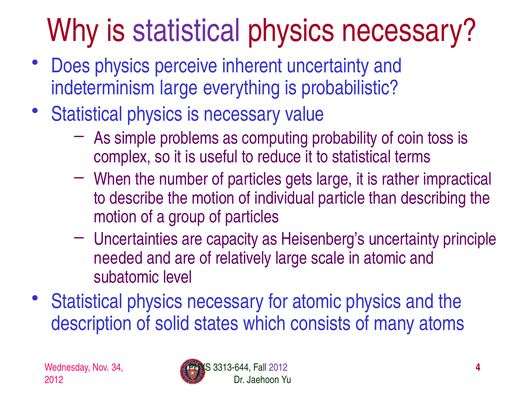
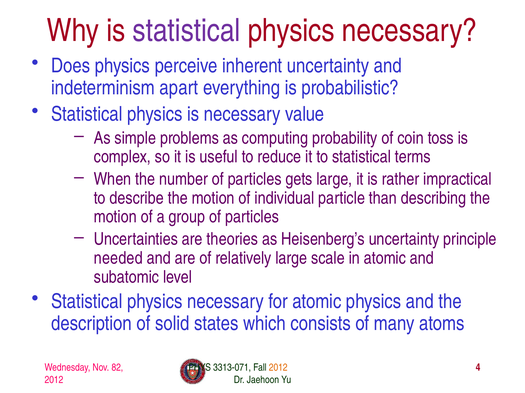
indeterminism large: large -> apart (179, 88)
capacity: capacity -> theories (232, 240)
34: 34 -> 82 (117, 368)
3313-644: 3313-644 -> 3313-071 (232, 368)
2012 colour: purple -> orange (278, 368)
